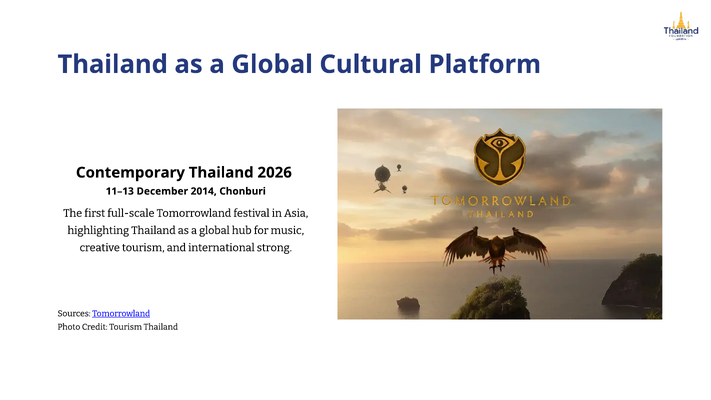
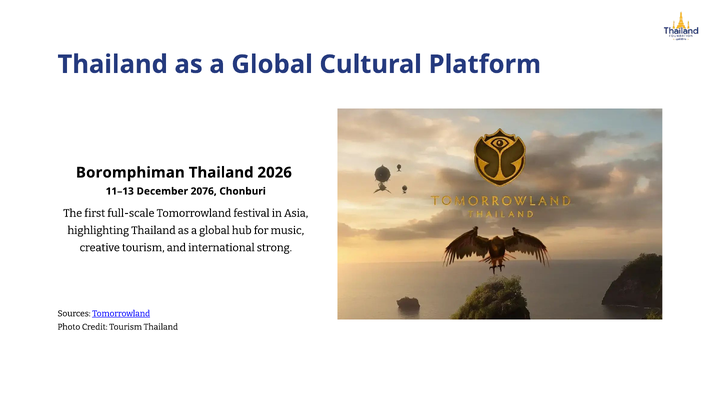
Contemporary: Contemporary -> Boromphiman (130, 173)
2014: 2014 -> 2076 (204, 191)
